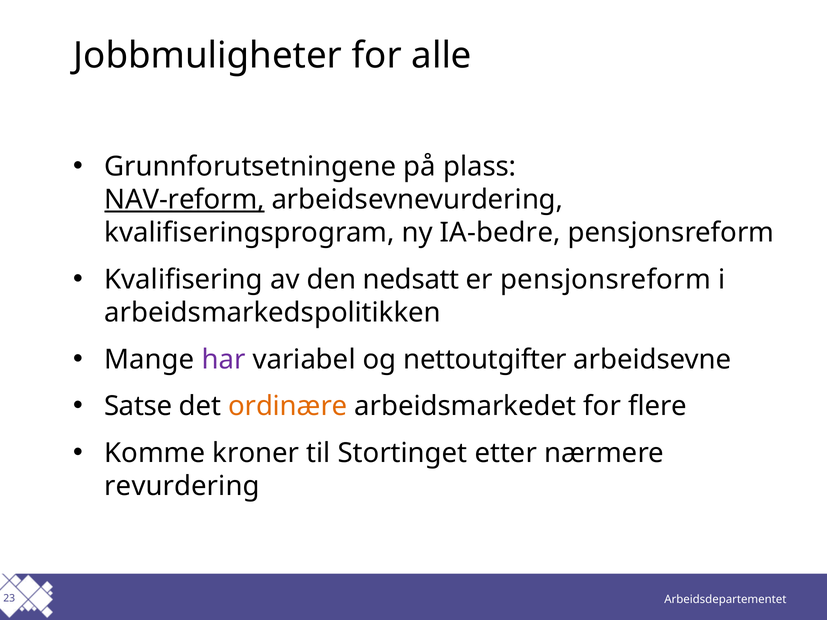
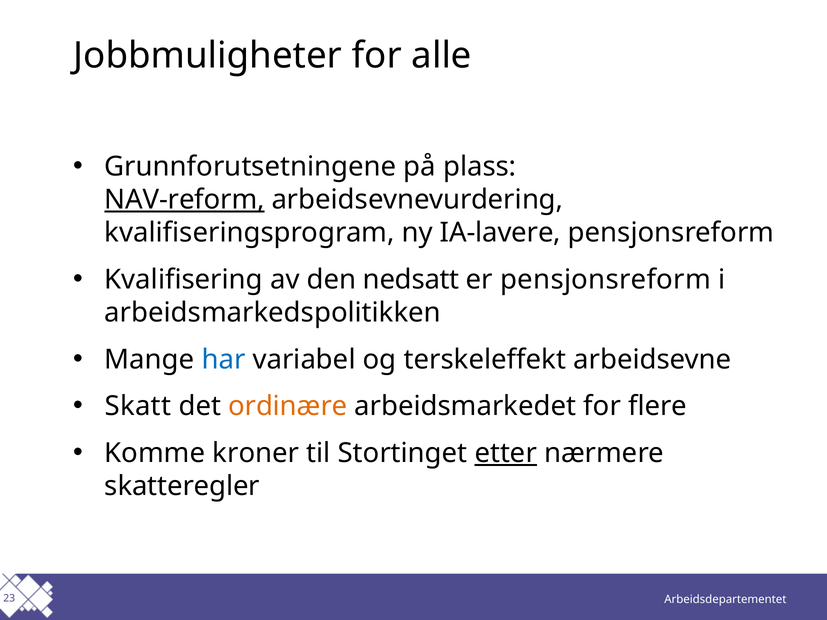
IA-bedre: IA-bedre -> IA-lavere (500, 233)
har colour: purple -> blue (224, 360)
nettoutgifter: nettoutgifter -> terskeleffekt (485, 360)
Satse: Satse -> Skatt (138, 407)
etter underline: none -> present (506, 453)
revurdering: revurdering -> skatteregler (182, 486)
